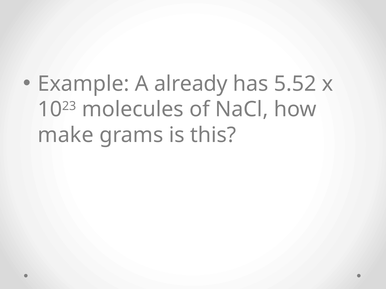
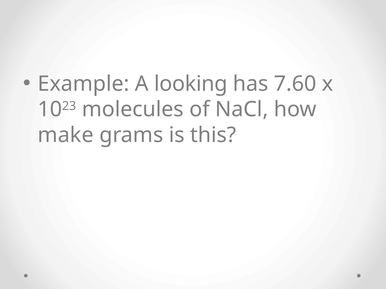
already: already -> looking (191, 84)
5.52: 5.52 -> 7.60 (295, 84)
